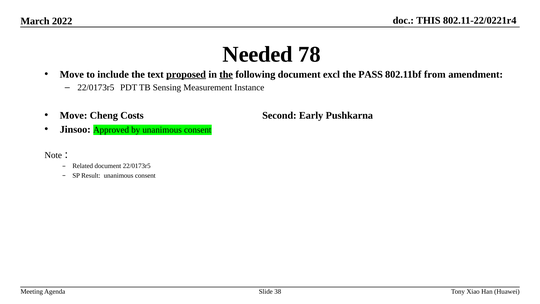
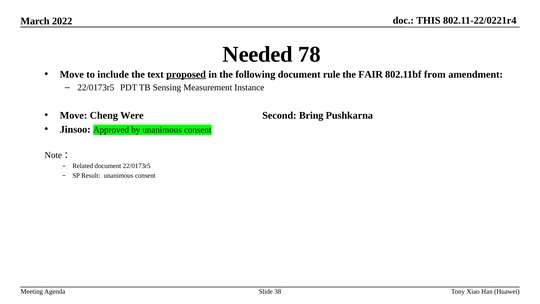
the underline: present -> none (226, 74)
excl: excl -> rule (332, 74)
PASS: PASS -> FAIR (371, 74)
Costs: Costs -> Were (132, 115)
Early: Early -> Bring (311, 115)
